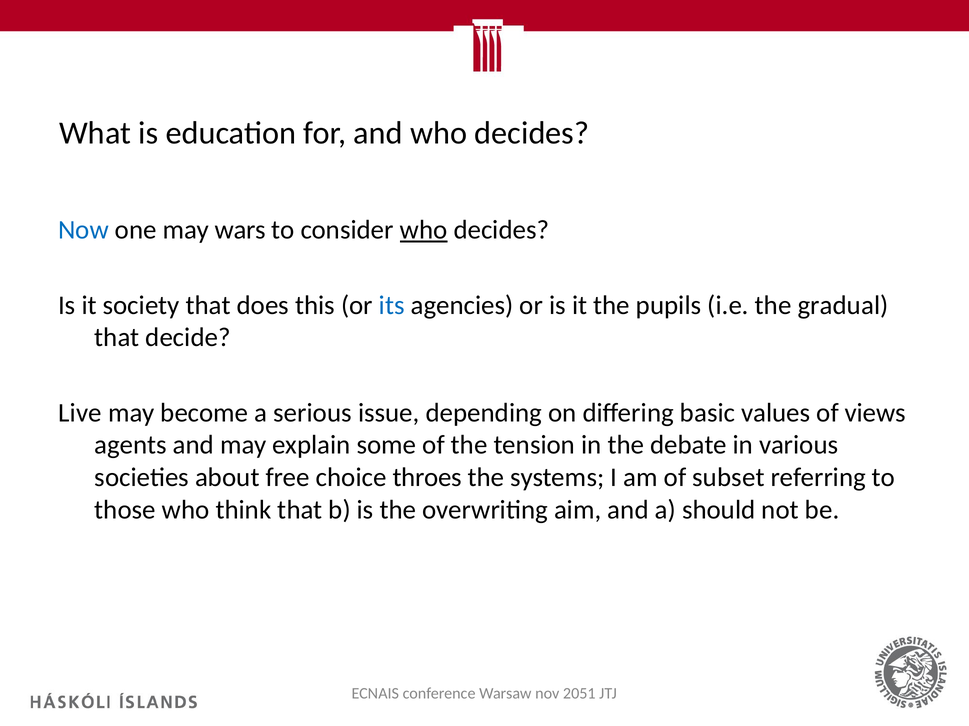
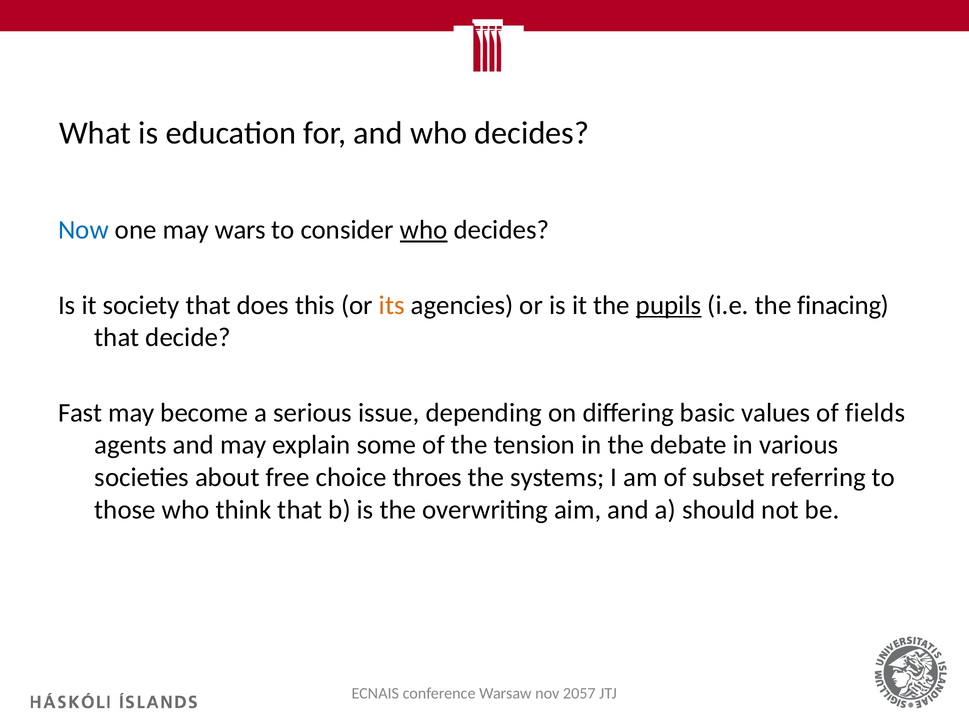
its colour: blue -> orange (392, 306)
pupils underline: none -> present (669, 306)
gradual: gradual -> finacing (843, 306)
Live: Live -> Fast (80, 413)
views: views -> fields (875, 413)
2051: 2051 -> 2057 (579, 694)
